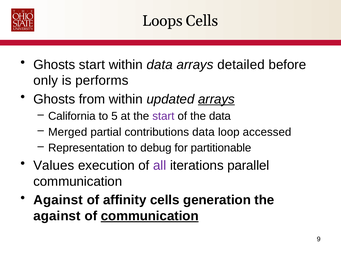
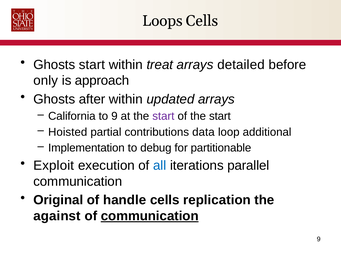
within data: data -> treat (160, 65)
performs: performs -> approach (102, 81)
from: from -> after (92, 99)
arrays underline: present -> none (216, 99)
to 5: 5 -> 9 (114, 116)
of the data: data -> start (220, 116)
Merged: Merged -> Hoisted (68, 132)
accessed: accessed -> additional (267, 132)
Representation: Representation -> Implementation (86, 148)
Values: Values -> Exploit (54, 165)
all colour: purple -> blue (160, 165)
Against: Against -> Original (58, 200)
affinity: affinity -> handle (125, 200)
generation: generation -> replication (217, 200)
